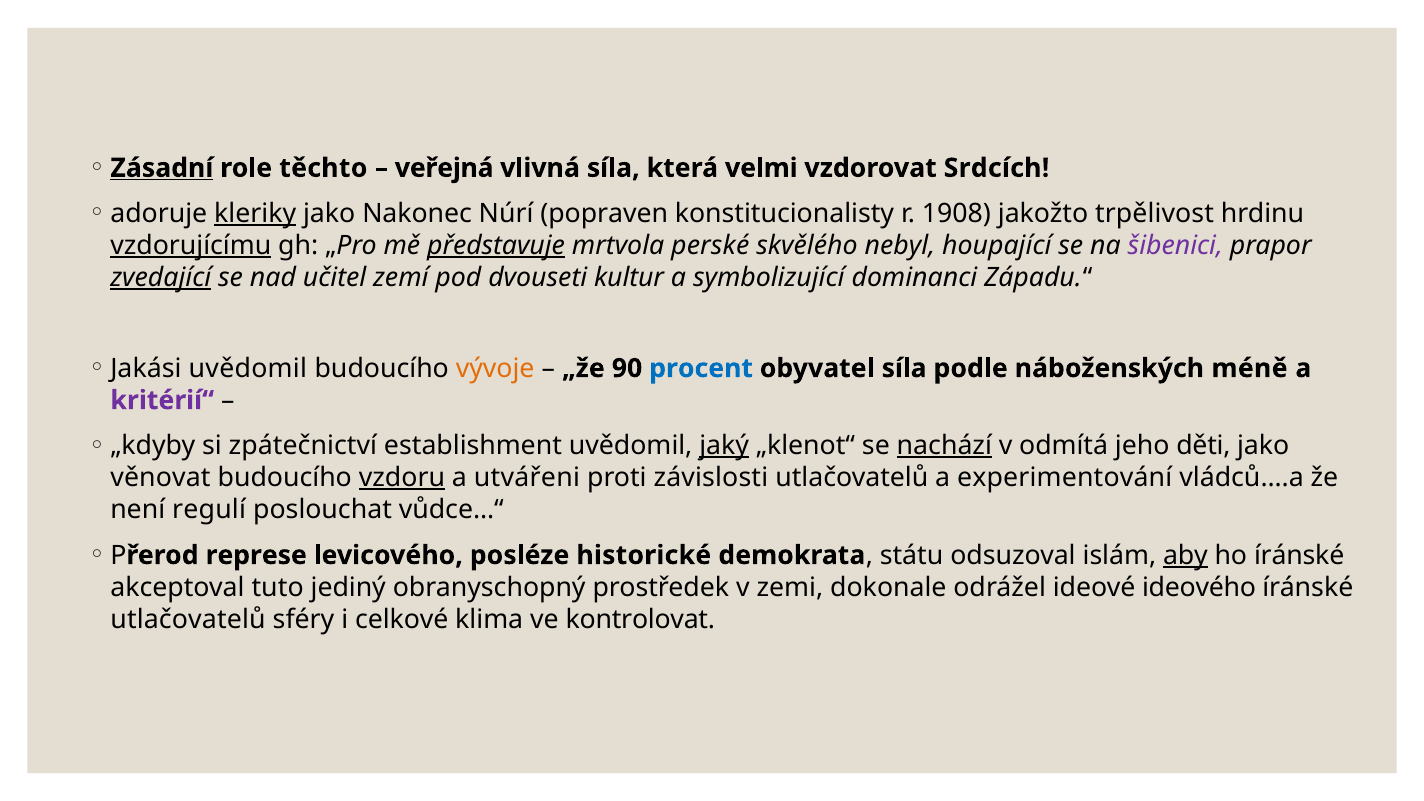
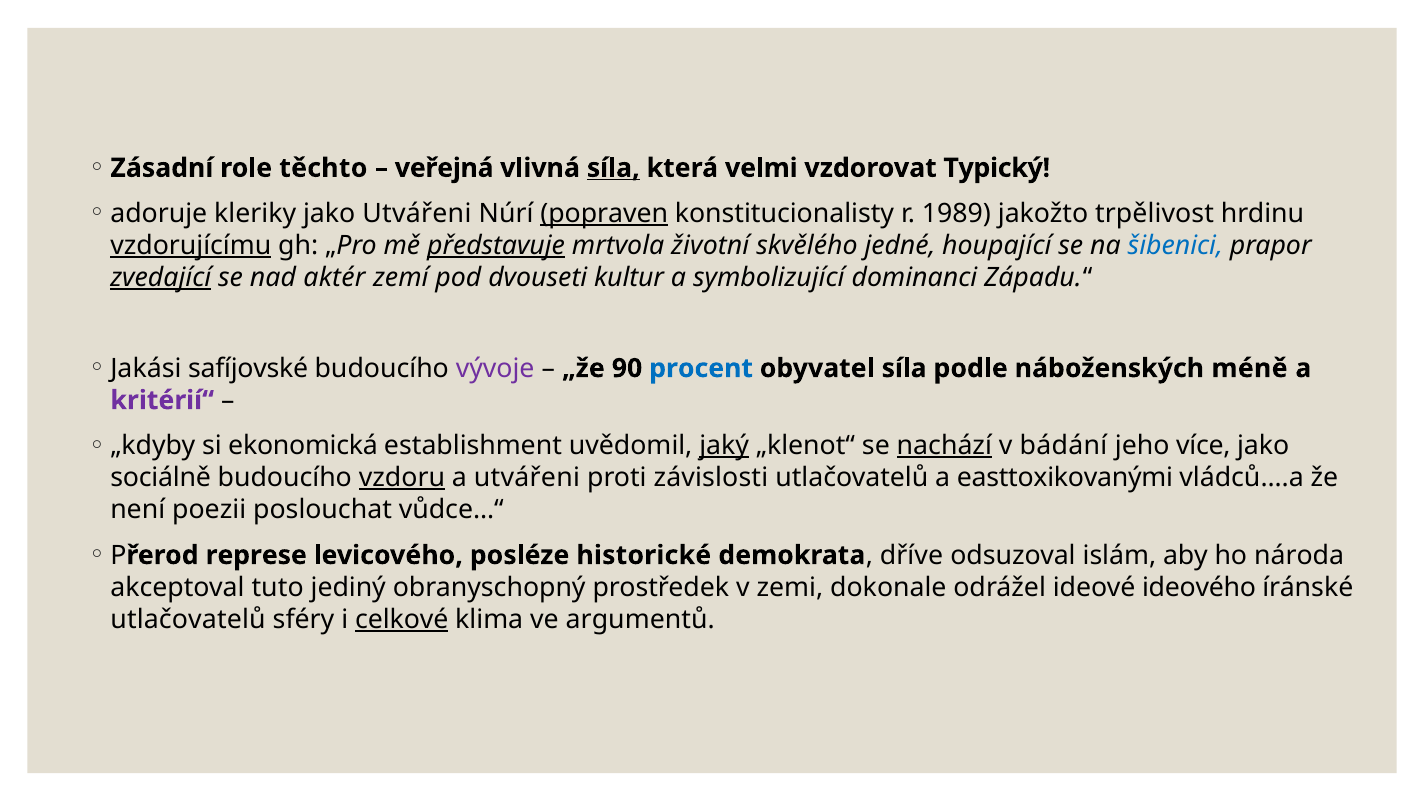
Zásadní underline: present -> none (162, 168)
síla underline: none -> present (613, 168)
Srdcích: Srdcích -> Typický (997, 168)
kleriky underline: present -> none (255, 213)
jako Nakonec: Nakonec -> Utvářeni (417, 213)
popraven underline: none -> present (604, 213)
1908: 1908 -> 1989 (956, 213)
perské: perské -> životní (710, 245)
nebyl: nebyl -> jedné (900, 245)
šibenici colour: purple -> blue (1175, 245)
učitel: učitel -> aktér (334, 277)
Jakási uvědomil: uvědomil -> safíjovské (248, 368)
vývoje colour: orange -> purple (495, 368)
zpátečnictví: zpátečnictví -> ekonomická (303, 446)
odmítá: odmítá -> bádání (1063, 446)
děti: děti -> více (1203, 446)
věnovat: věnovat -> sociálně (161, 478)
experimentování: experimentování -> easttoxikovanými (1065, 478)
regulí: regulí -> poezii (209, 510)
státu: státu -> dříve (912, 555)
aby underline: present -> none (1185, 555)
ho íránské: íránské -> národa (1299, 555)
celkové underline: none -> present (402, 619)
kontrolovat: kontrolovat -> argumentů (640, 619)
